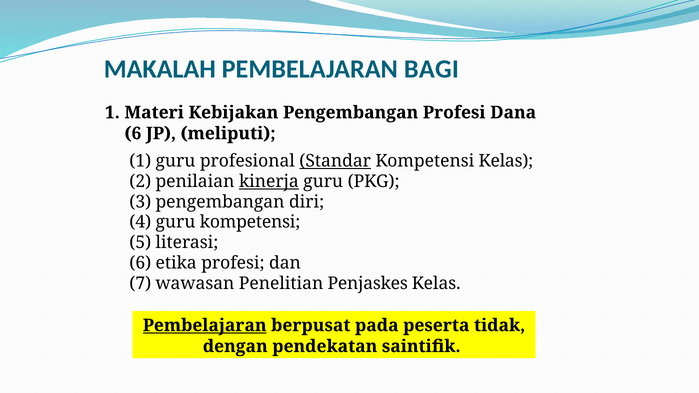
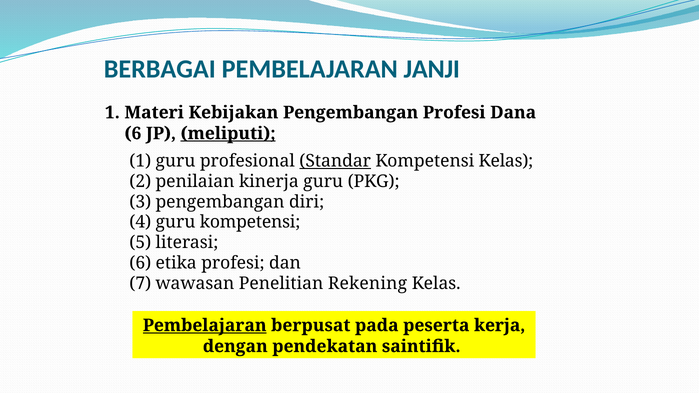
MAKALAH: MAKALAH -> BERBAGAI (160, 69)
BAGI: BAGI -> JANJI (432, 69)
meliputi underline: none -> present (228, 134)
kinerja underline: present -> none (269, 182)
Penjaskes: Penjaskes -> Rekening (367, 283)
tidak: tidak -> kerja (500, 326)
